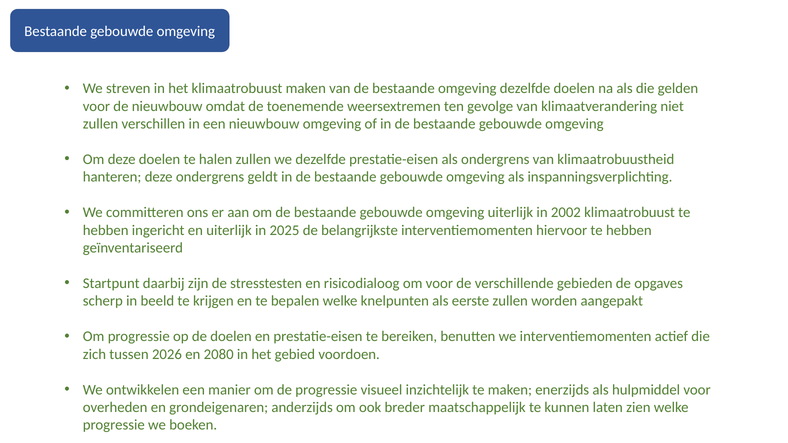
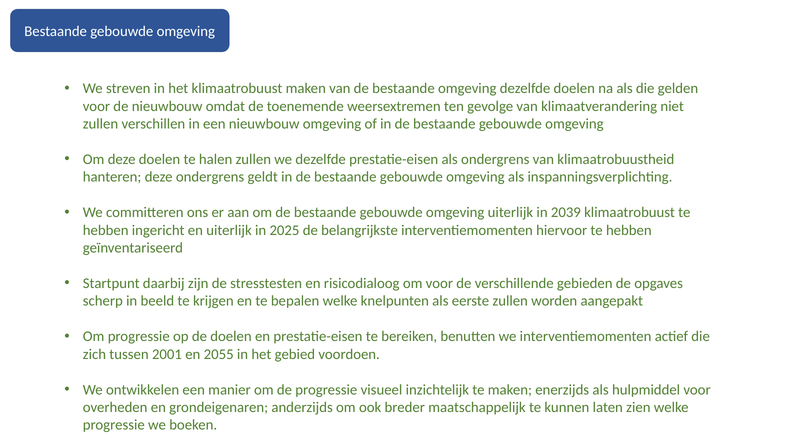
2002: 2002 -> 2039 (566, 213)
2026: 2026 -> 2001 (167, 354)
2080: 2080 -> 2055 (219, 354)
